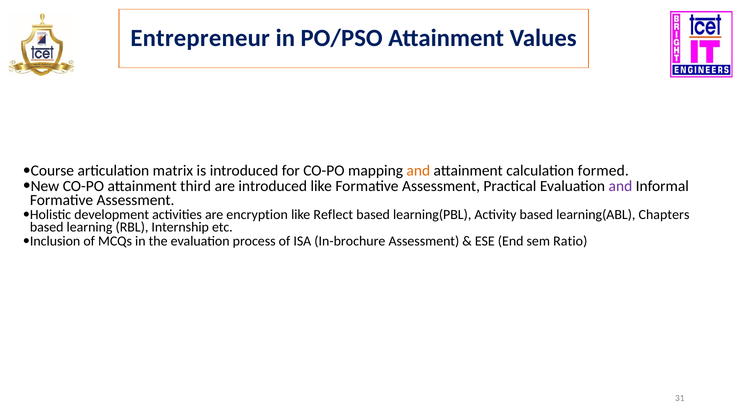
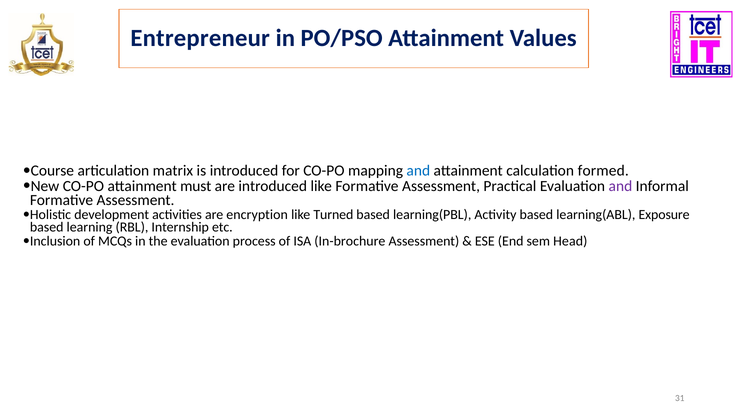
and colour: orange -> blue (418, 171)
third: third -> must (196, 186)
Reflect: Reflect -> Turned (333, 215)
Chapters: Chapters -> Exposure (664, 215)
Ratio: Ratio -> Head (570, 241)
